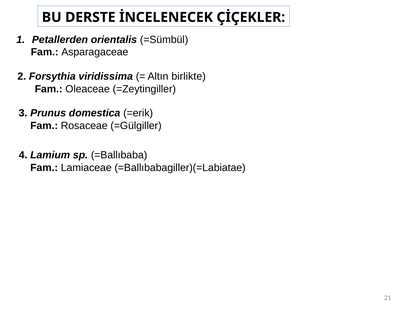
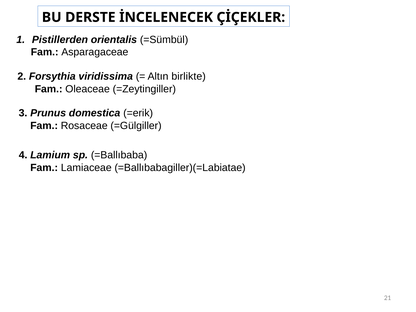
Petallerden: Petallerden -> Pistillerden (60, 40)
